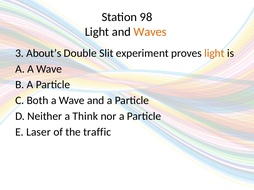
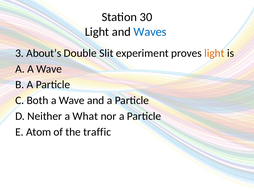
98: 98 -> 30 (146, 17)
Waves colour: orange -> blue (150, 32)
Think: Think -> What (85, 117)
Laser: Laser -> Atom (39, 132)
